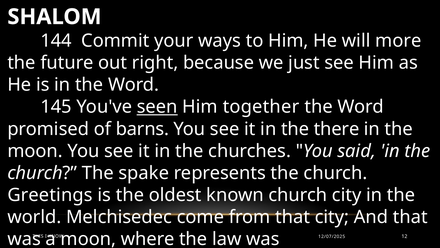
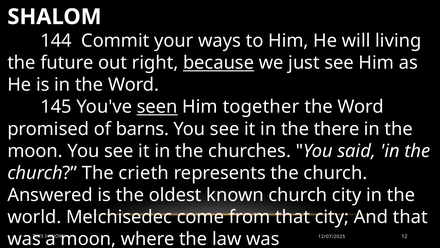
more: more -> living (398, 41)
because underline: none -> present (219, 63)
spake: spake -> crieth (144, 173)
Greetings: Greetings -> Answered (50, 195)
